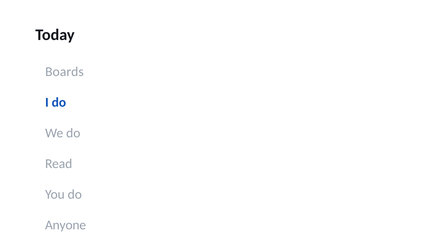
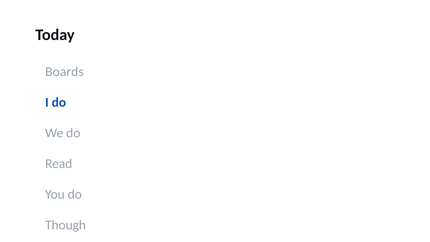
Anyone: Anyone -> Though (65, 225)
